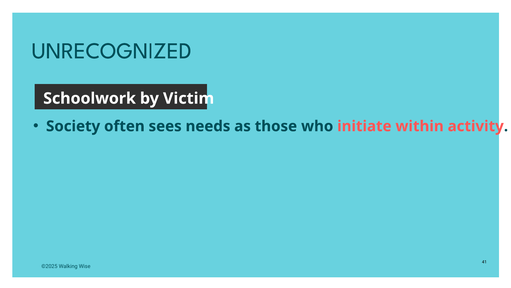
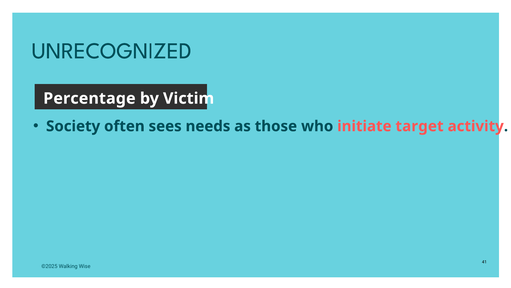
Schoolwork: Schoolwork -> Percentage (89, 98)
within: within -> target (420, 126)
